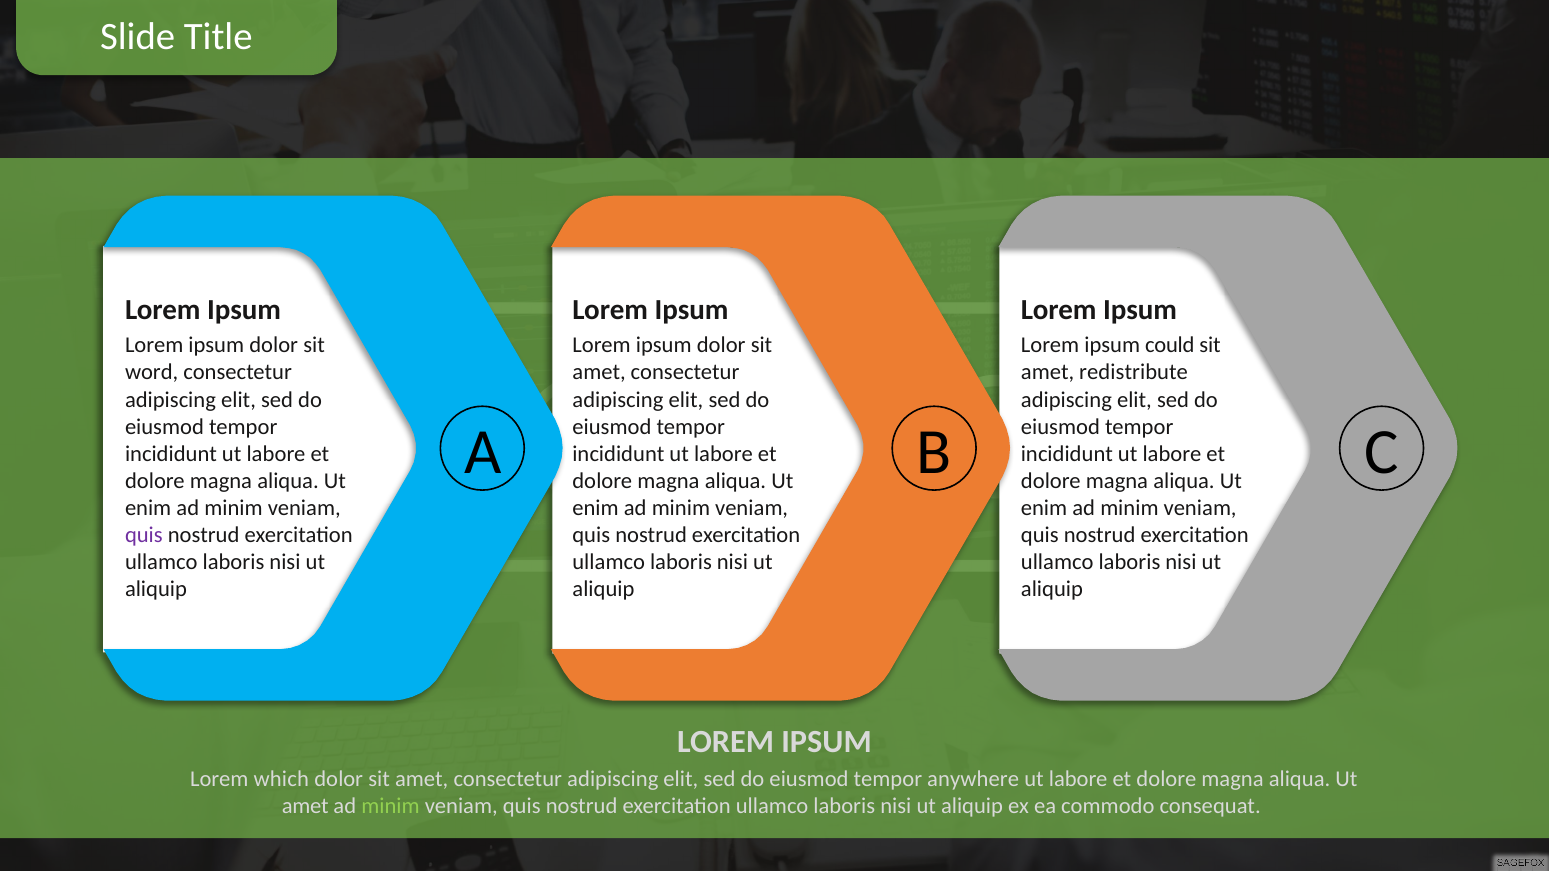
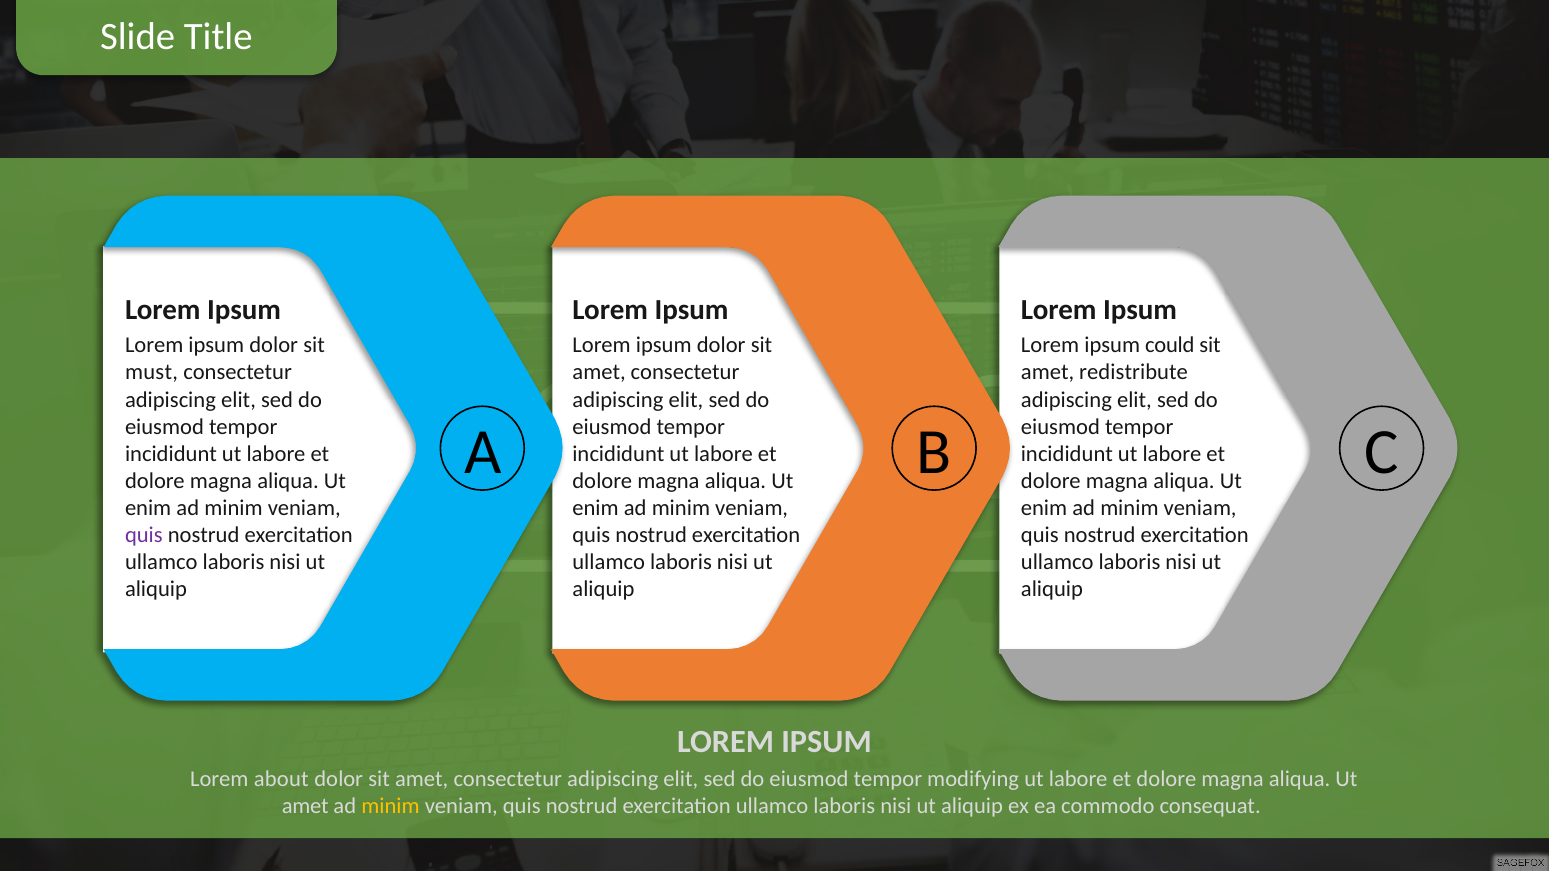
word: word -> must (152, 373)
which: which -> about (281, 779)
anywhere: anywhere -> modifying (973, 779)
minim colour: light green -> yellow (391, 806)
